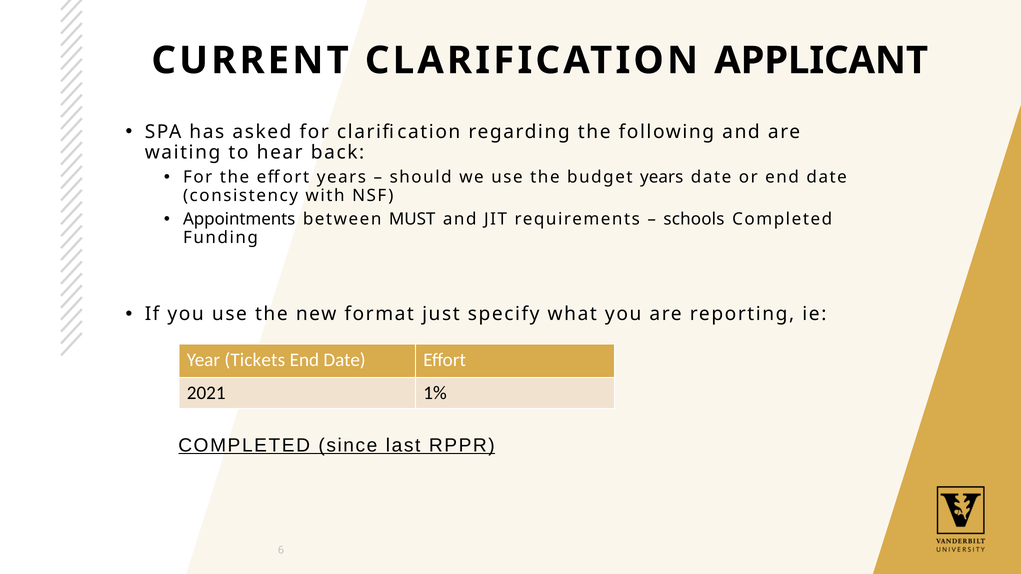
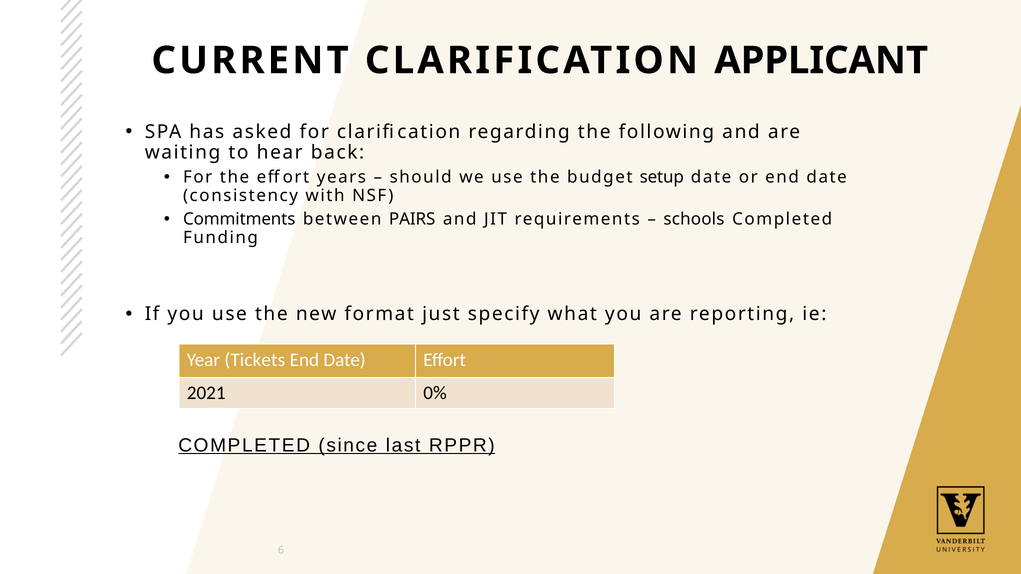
budget years: years -> setup (662, 177)
Appointments: Appointments -> Commitments (239, 219)
MUST: MUST -> PAIRS (412, 219)
1%: 1% -> 0% (435, 393)
